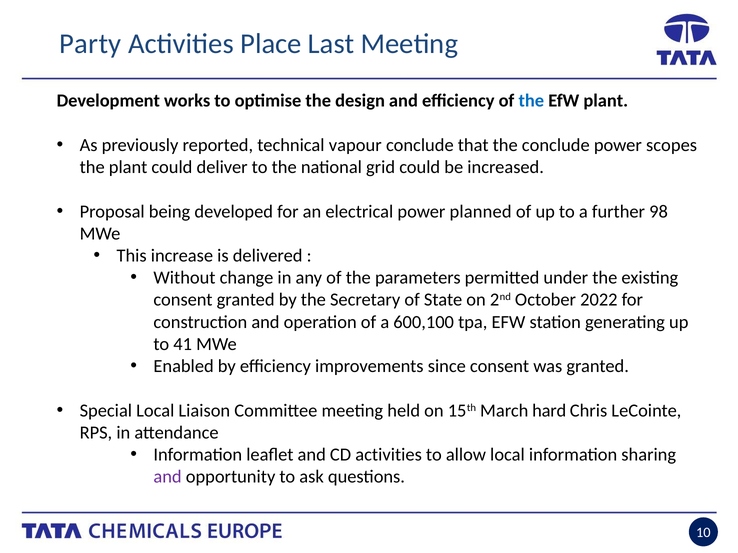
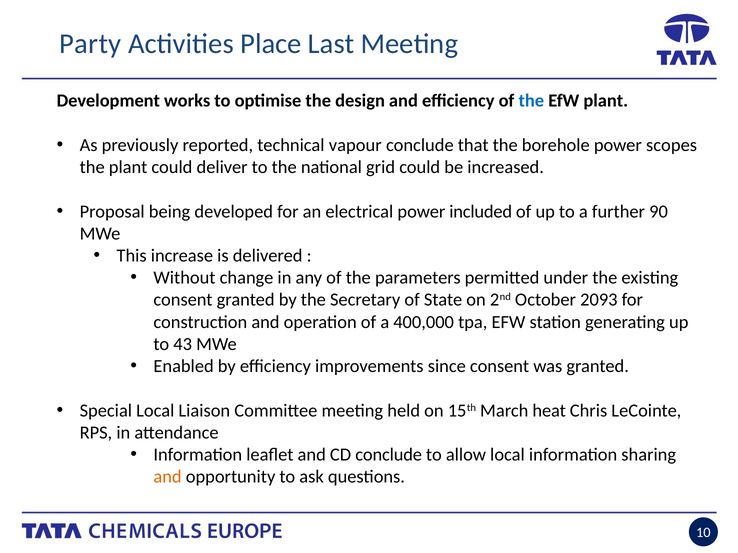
the conclude: conclude -> borehole (556, 145)
planned: planned -> included (481, 212)
98: 98 -> 90 (659, 212)
2022: 2022 -> 2093 (599, 300)
600,100: 600,100 -> 400,000 (424, 322)
41: 41 -> 43 (183, 344)
hard: hard -> heat (549, 411)
CD activities: activities -> conclude (389, 455)
and colour: purple -> orange (168, 477)
